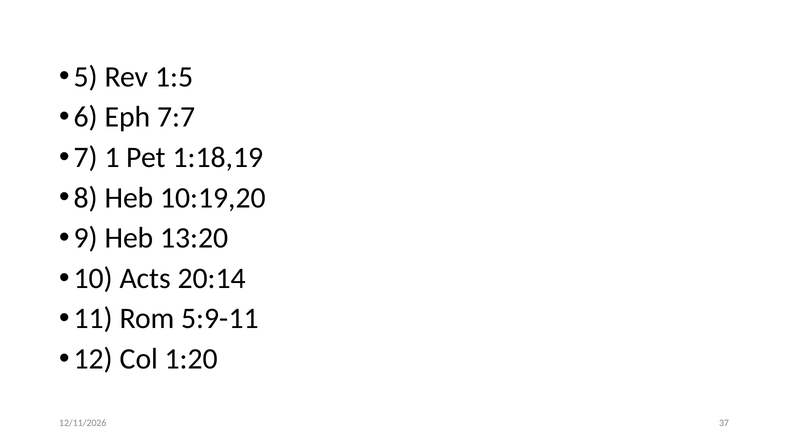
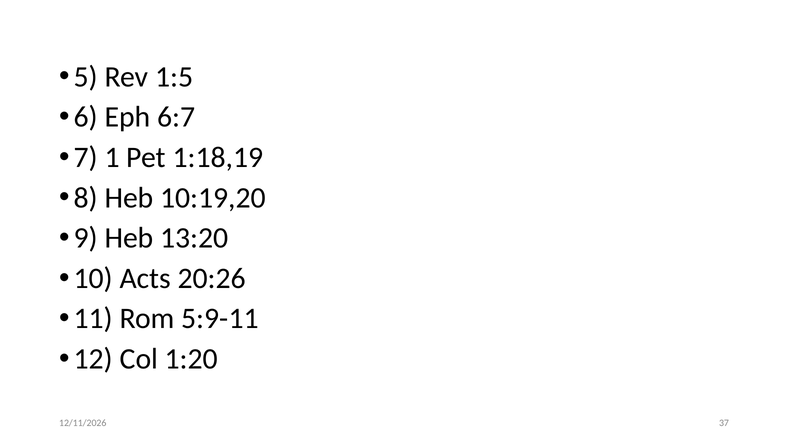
7:7: 7:7 -> 6:7 (176, 117)
20:14: 20:14 -> 20:26 (212, 279)
